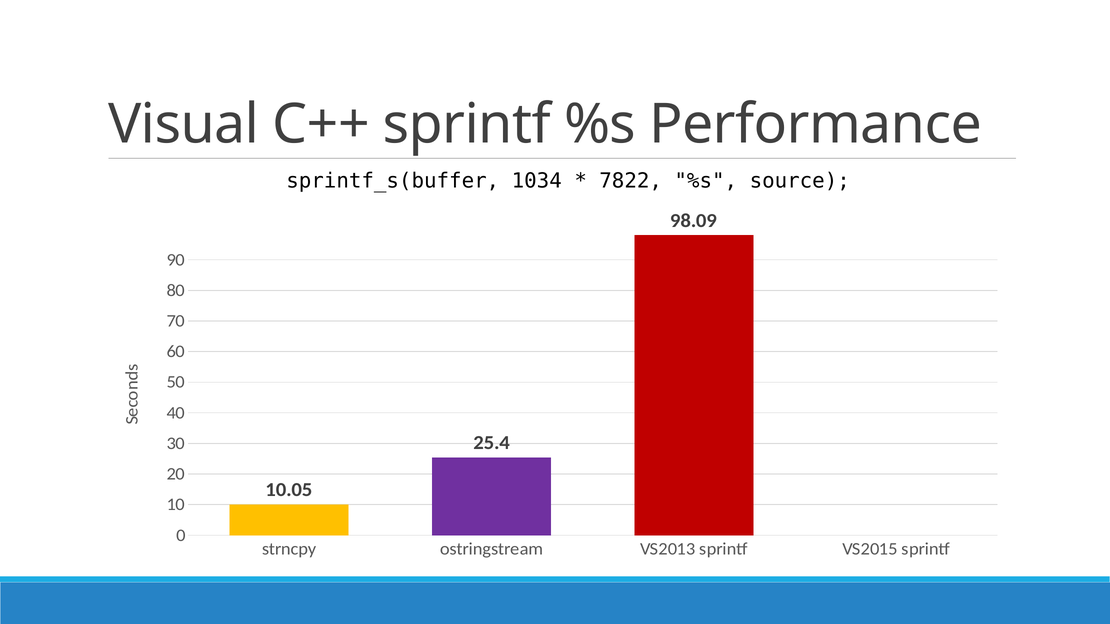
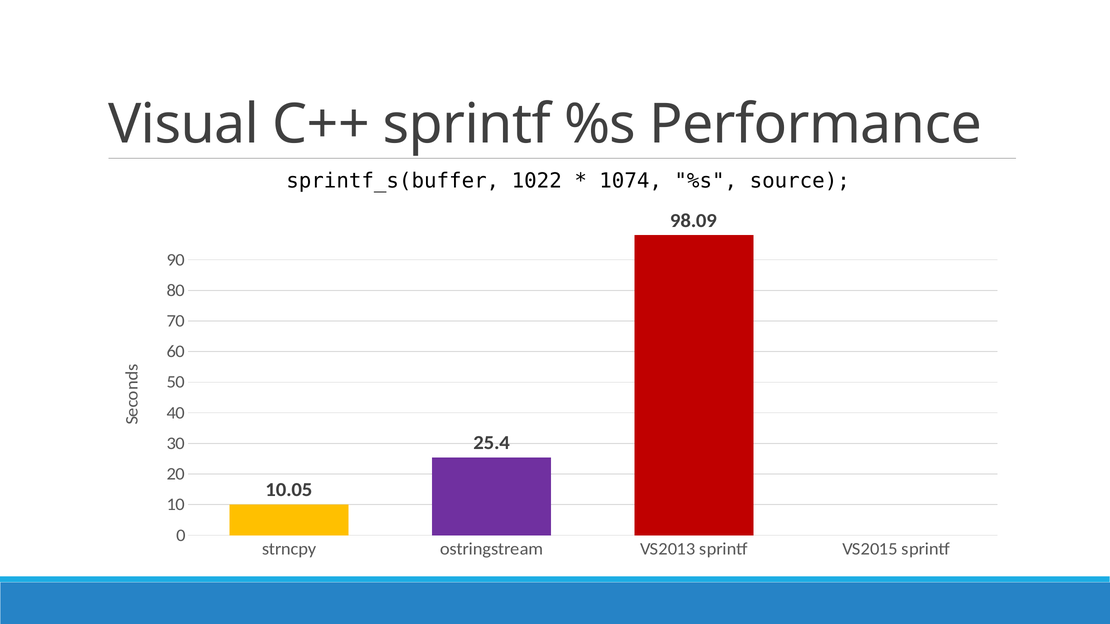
1034: 1034 -> 1022 (537, 181)
7822: 7822 -> 1074 (631, 181)
